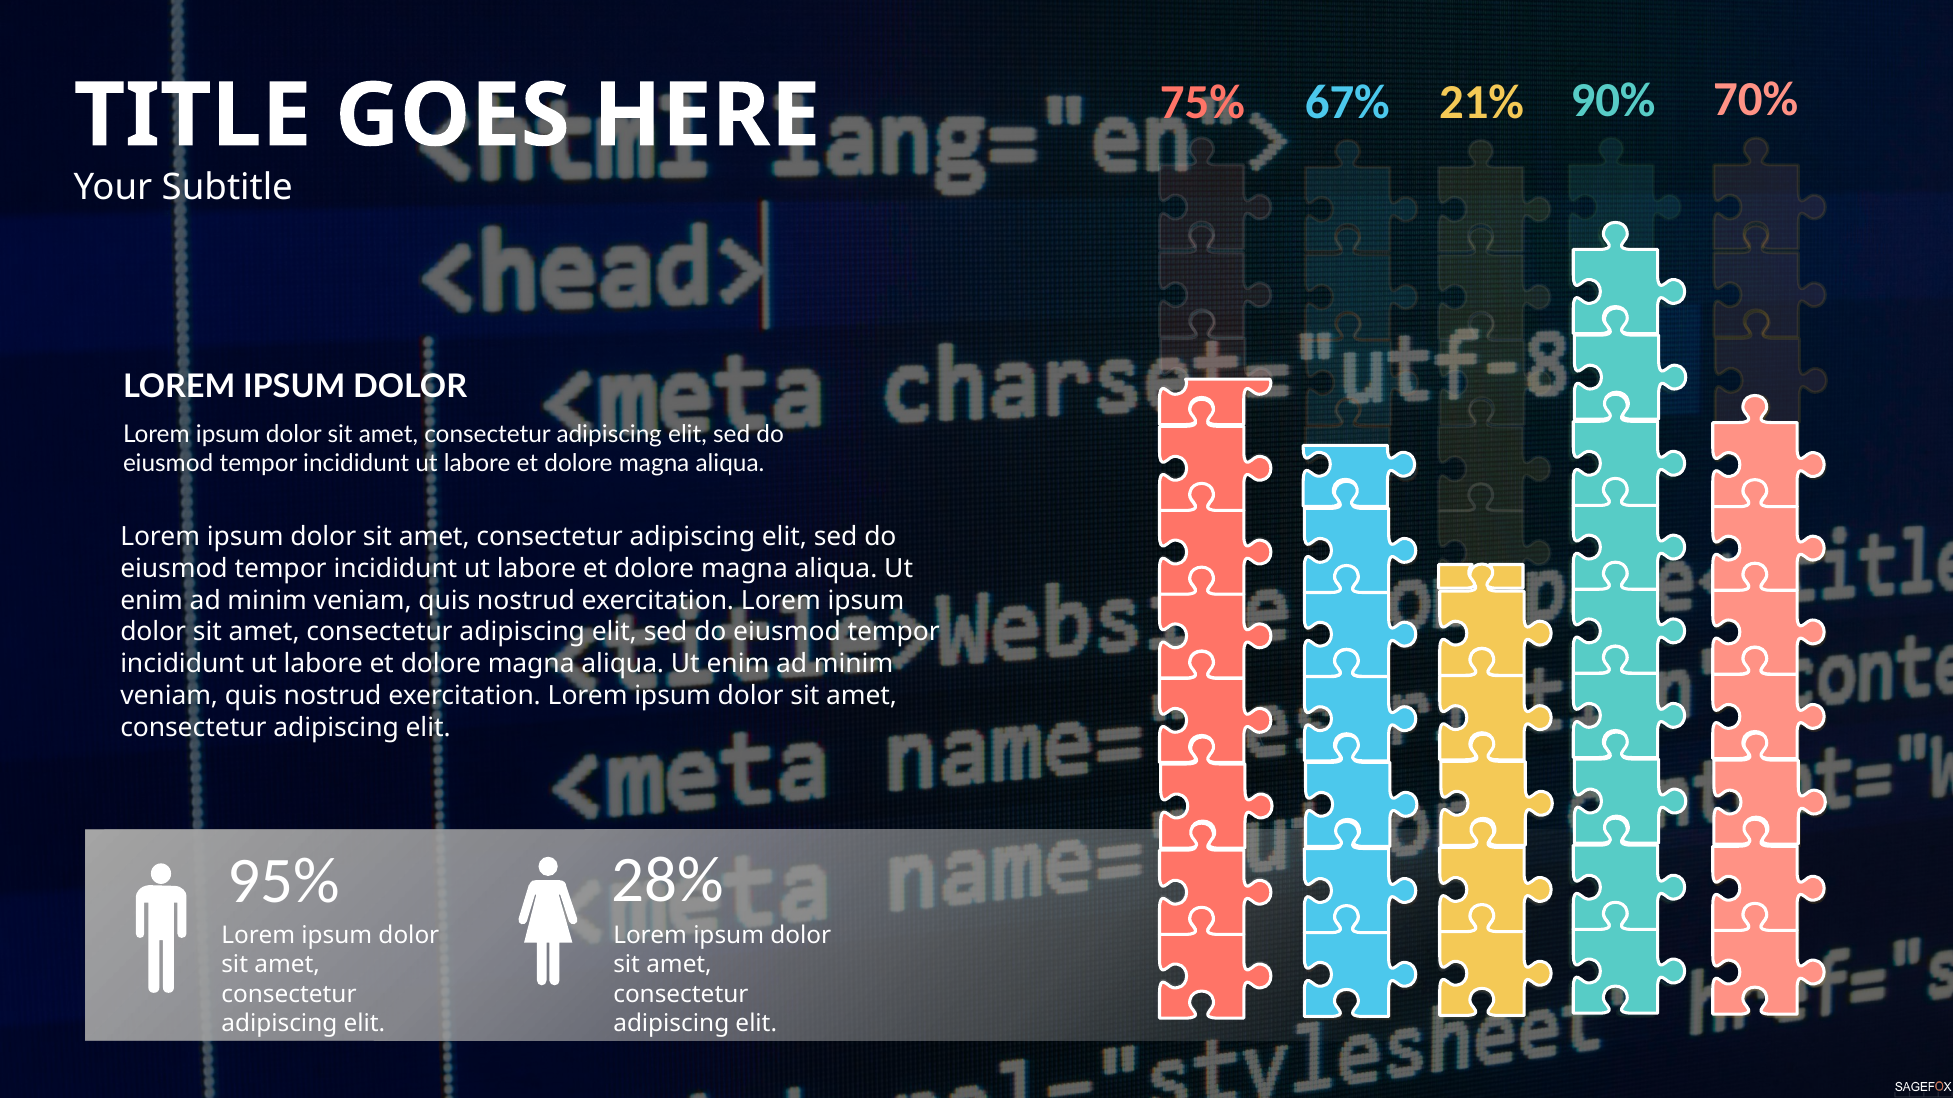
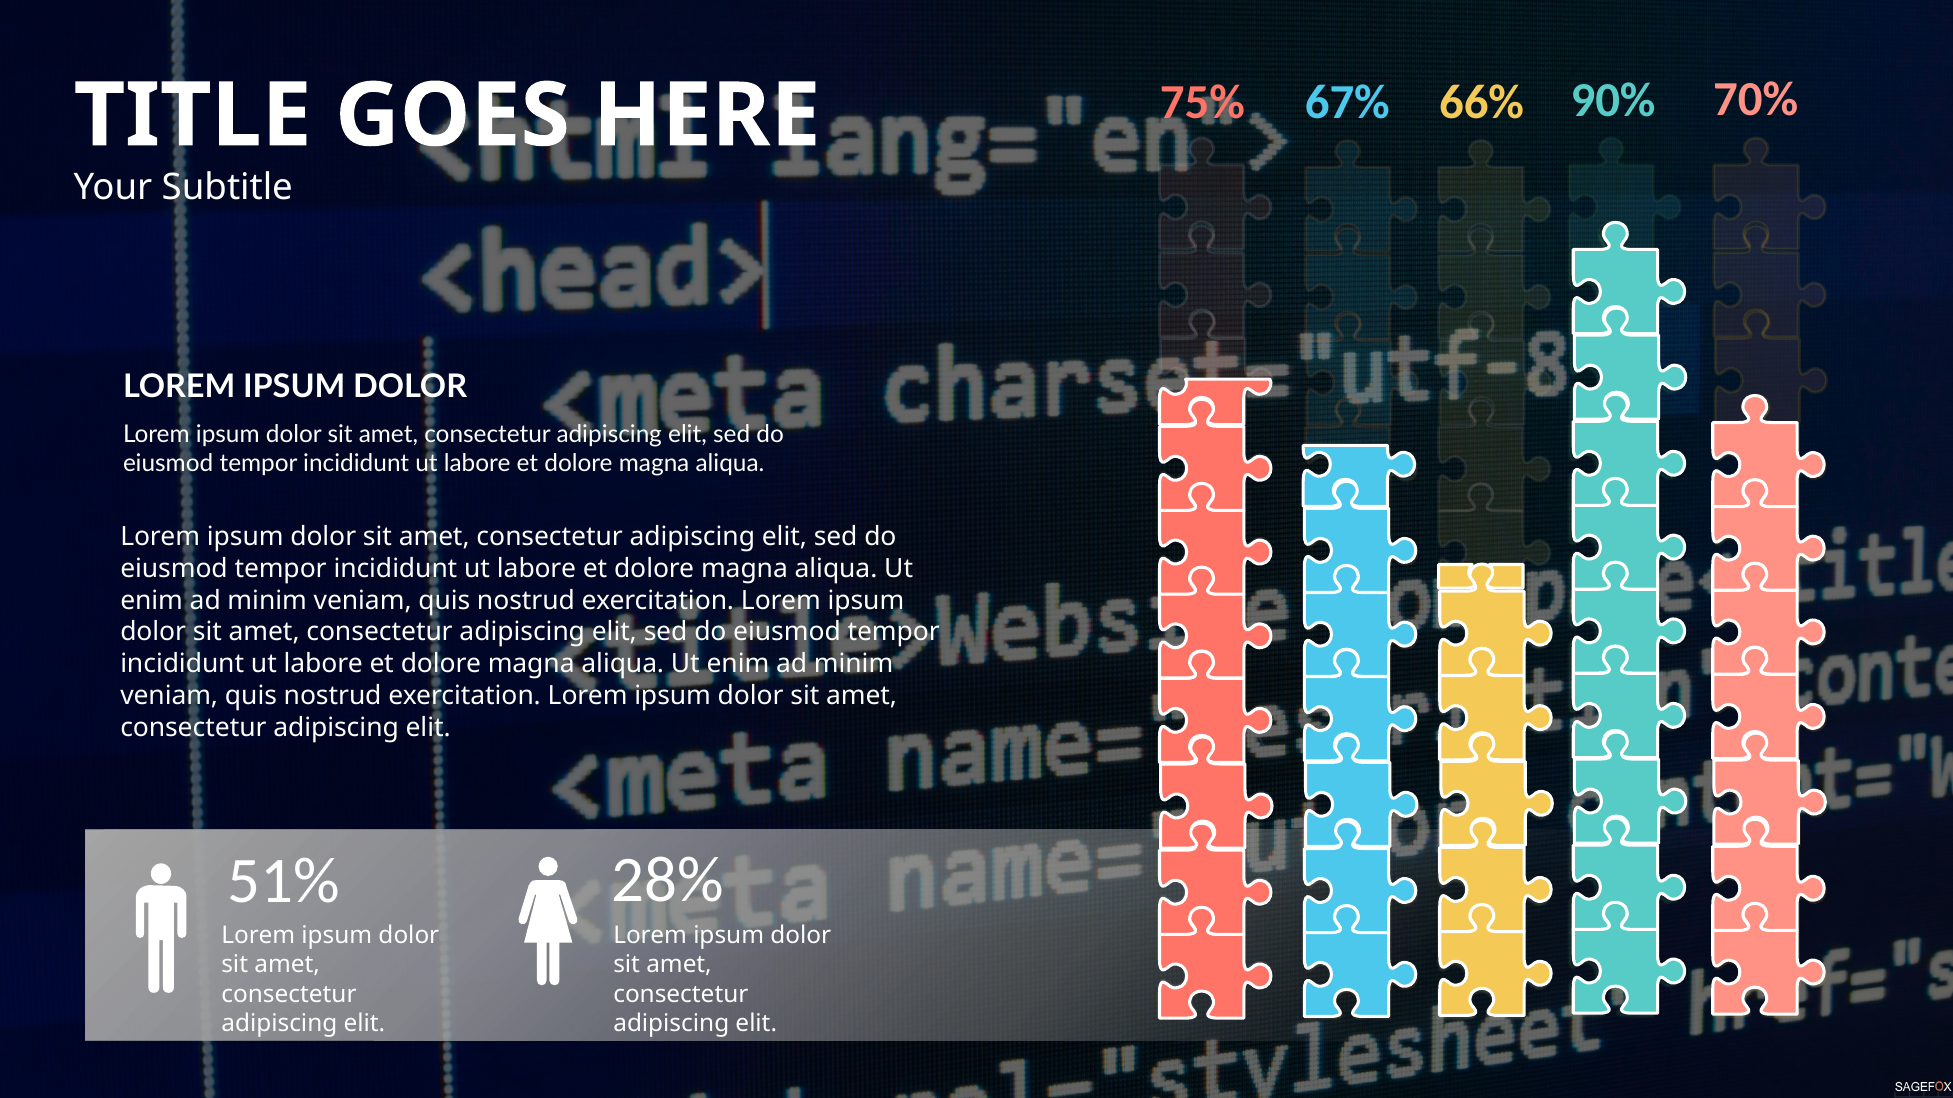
21%: 21% -> 66% (1482, 102)
95%: 95% -> 51% (284, 881)
